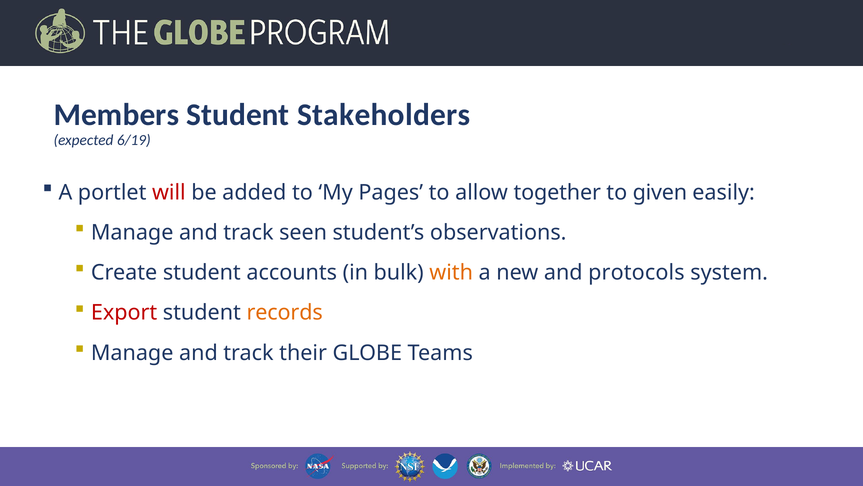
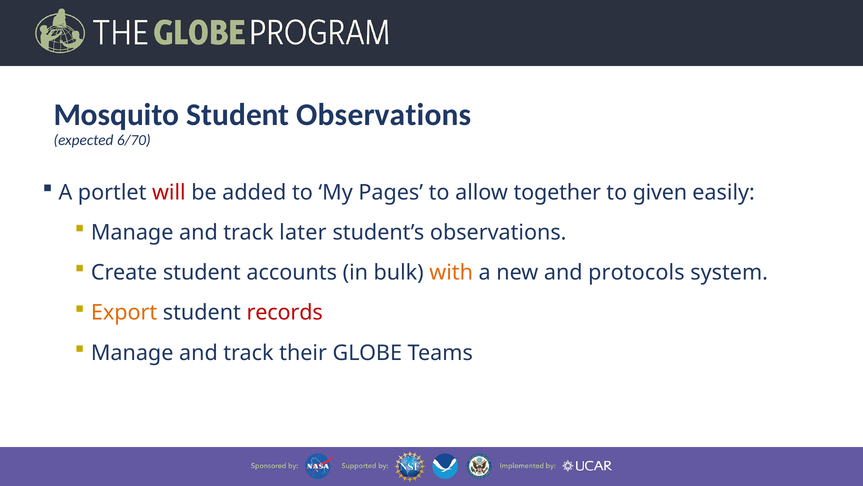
Members: Members -> Mosquito (116, 115)
Student Stakeholders: Stakeholders -> Observations (384, 115)
6/19: 6/19 -> 6/70 (134, 140)
seen: seen -> later (303, 232)
Export colour: red -> orange (124, 312)
records colour: orange -> red (285, 312)
